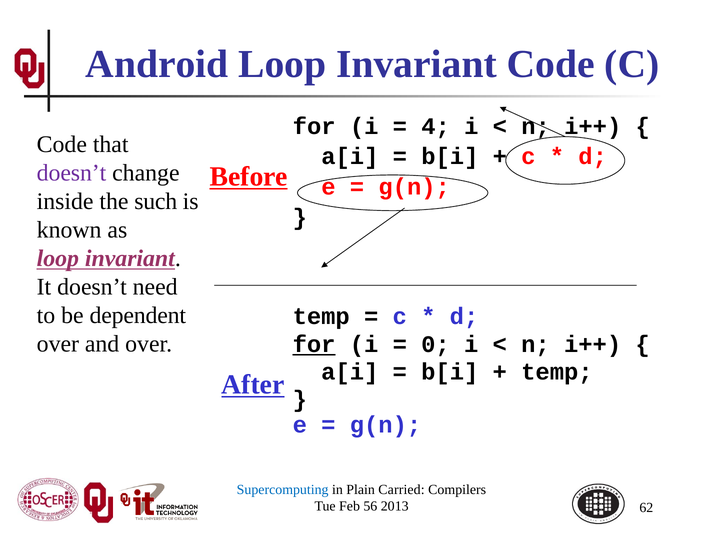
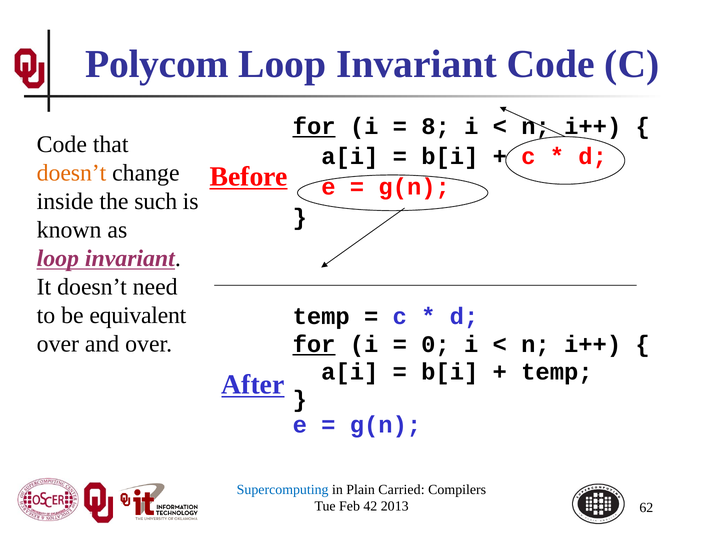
Android: Android -> Polycom (157, 64)
for underline: none -> present (314, 127)
4: 4 -> 8 (436, 127)
doesn’t colour: purple -> orange (72, 173)
dependent: dependent -> equivalent (138, 316)
56: 56 -> 42 (370, 507)
